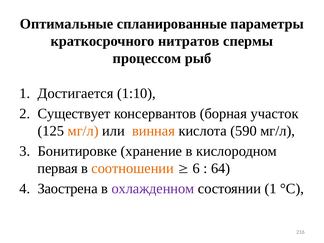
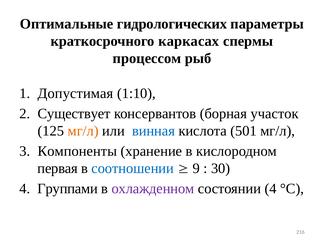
спланированные: спланированные -> гидрологических (172, 24)
нитратов: нитратов -> каркасах (189, 41)
Достигается: Достигается -> Допустимая (75, 93)
винная colour: orange -> blue (153, 131)
590: 590 -> 501 (244, 131)
Бонитировке: Бонитировке -> Компоненты (77, 151)
соотношении colour: orange -> blue (133, 168)
6: 6 -> 9 (196, 168)
64: 64 -> 30 (221, 168)
Заострена: Заострена -> Группами (68, 189)
состоянии 1: 1 -> 4 (271, 189)
